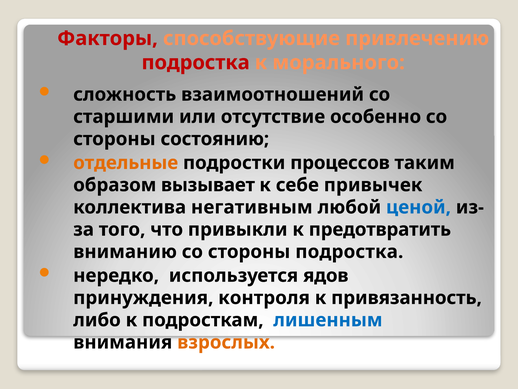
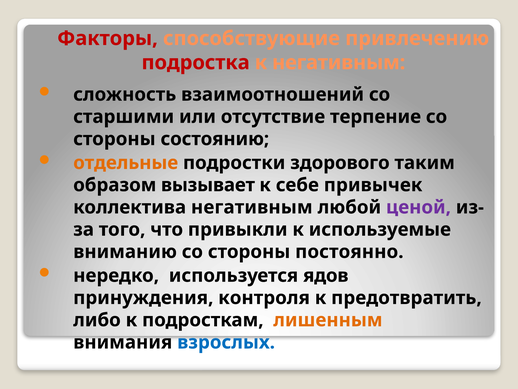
к морального: морального -> негативным (339, 63)
особенно: особенно -> терпение (376, 117)
процессов: процессов -> здорового (340, 163)
ценой colour: blue -> purple (419, 207)
предотвратить: предотвратить -> используемые (380, 229)
стороны подростка: подростка -> постоянно (349, 251)
привязанность: привязанность -> предотвратить (406, 297)
лишенным colour: blue -> orange (328, 320)
взрослых colour: orange -> blue (226, 342)
